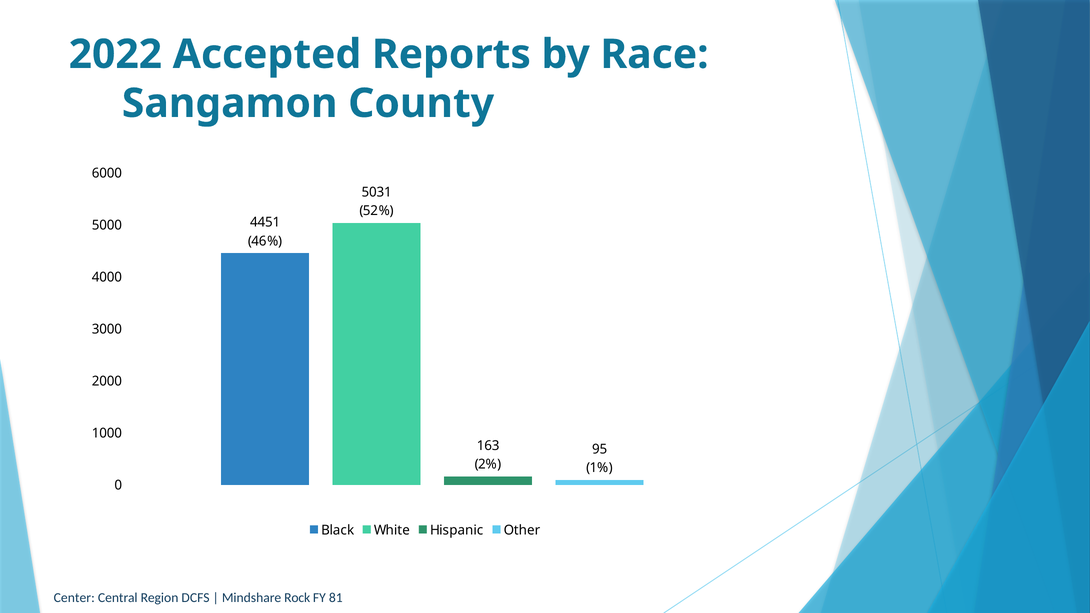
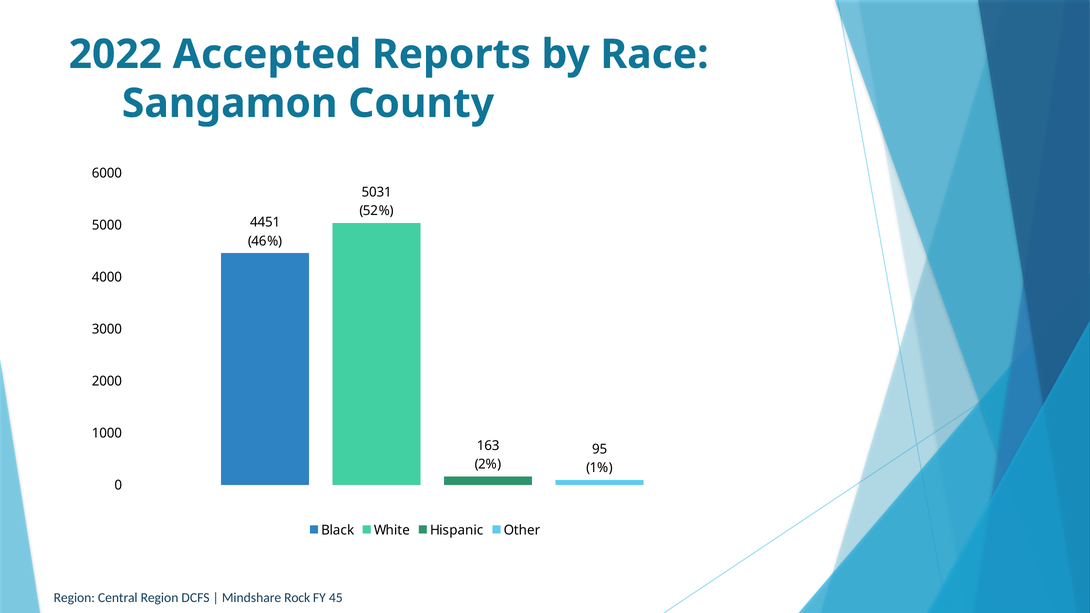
Center: Center -> Region (74, 598)
81: 81 -> 45 (336, 598)
